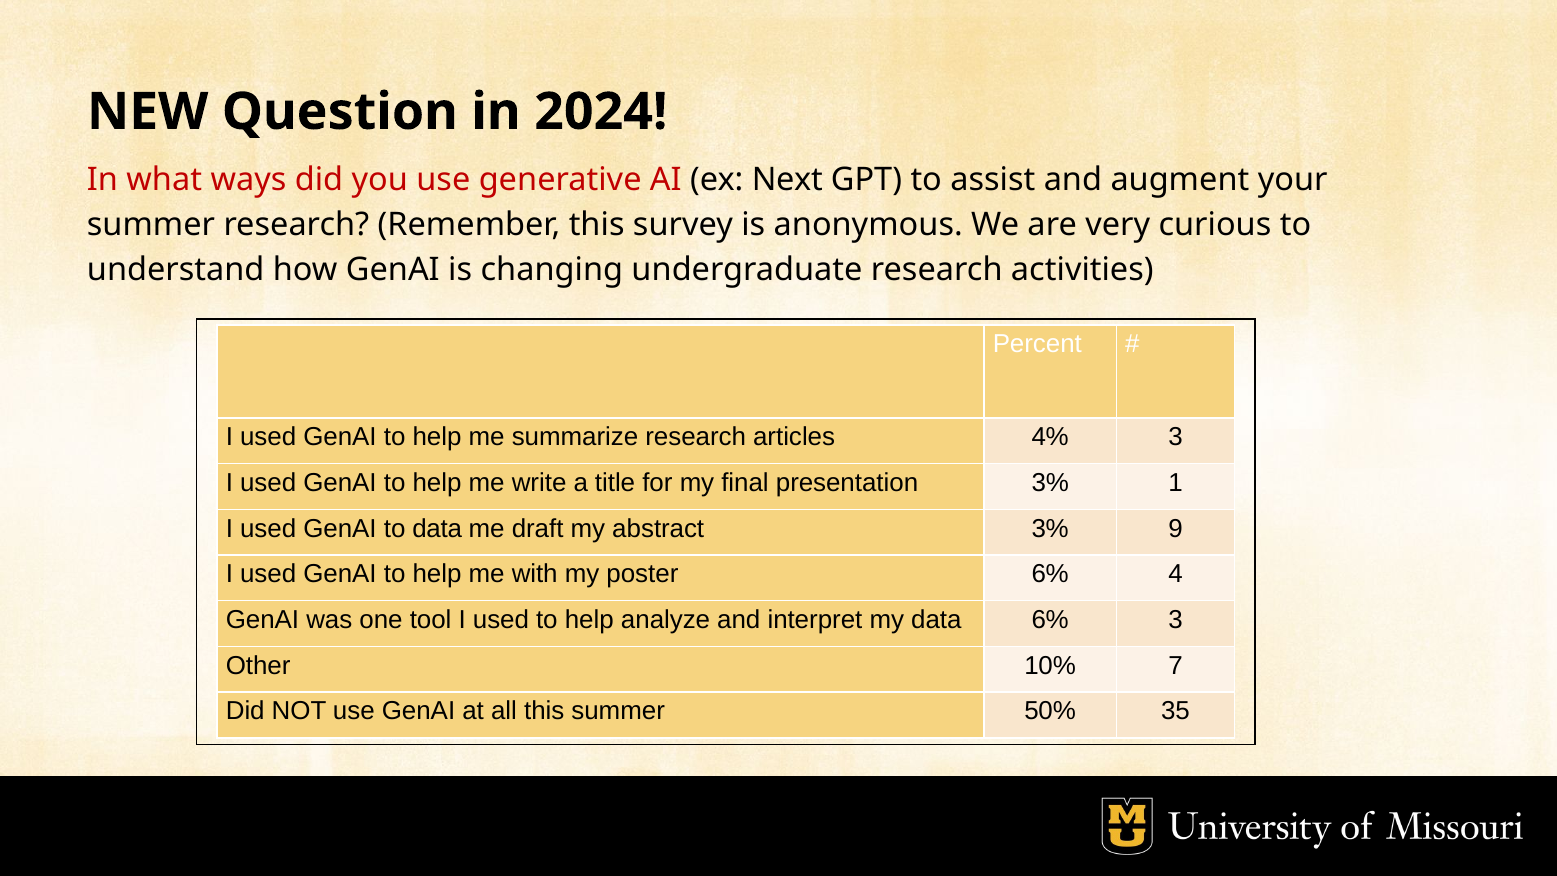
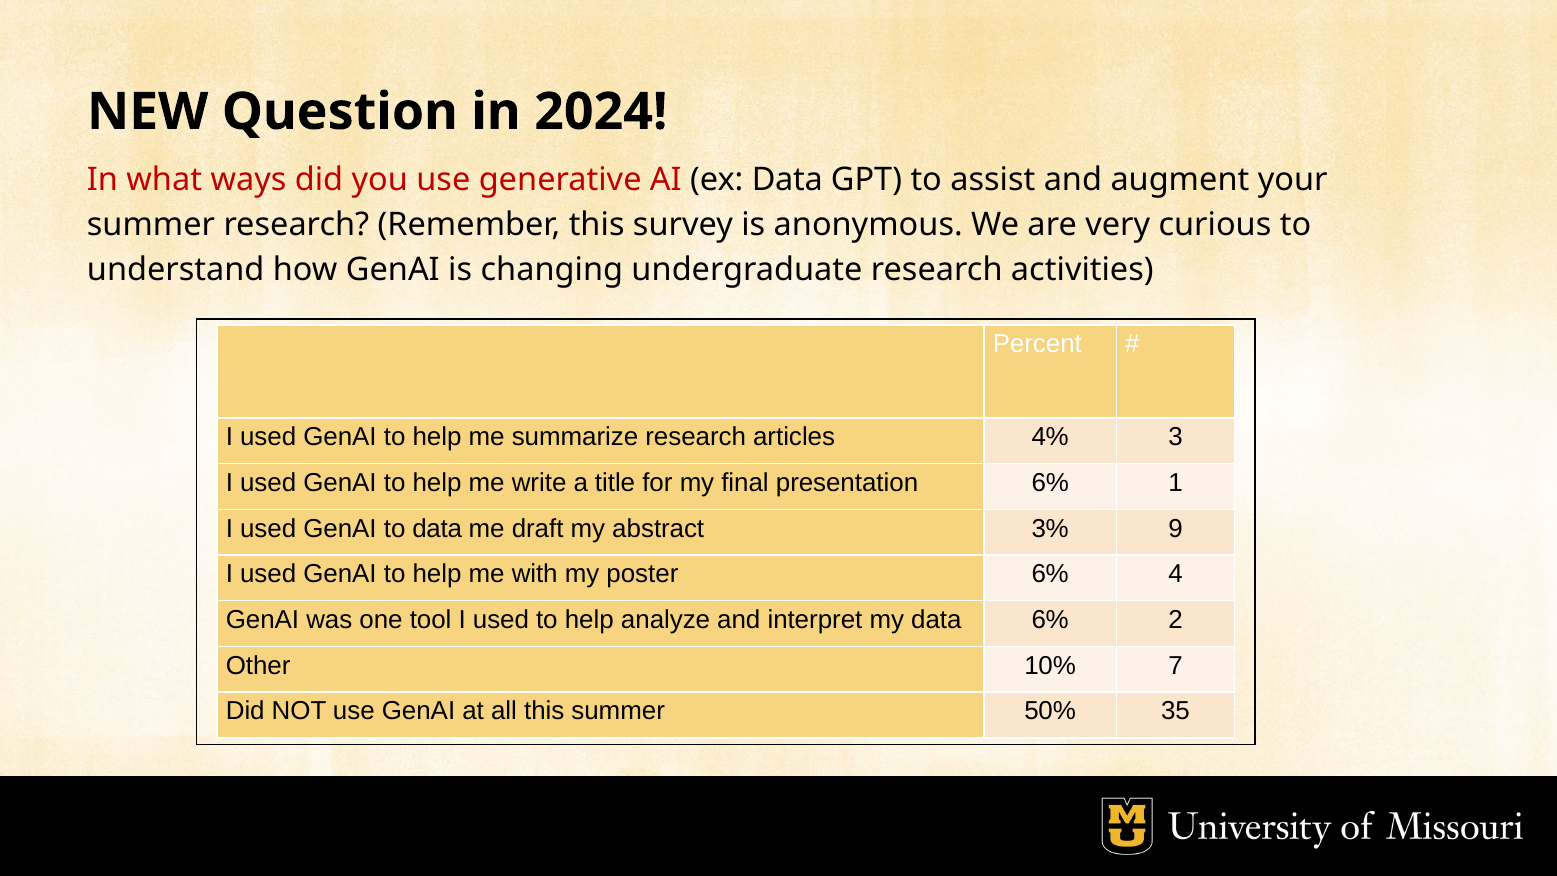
ex Next: Next -> Data (787, 180)
presentation 3%: 3% -> 6% (1050, 483)
6% 3: 3 -> 2 (1176, 620)
